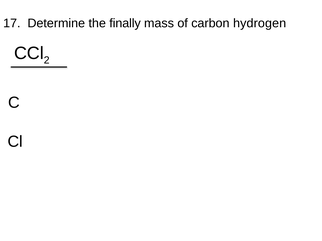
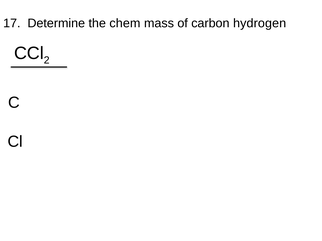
finally: finally -> chem (125, 23)
